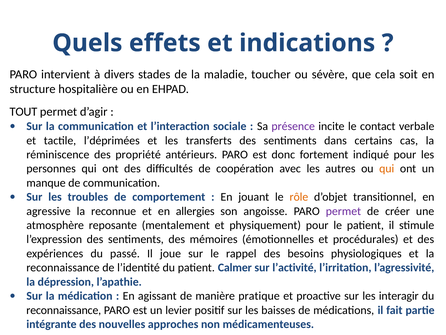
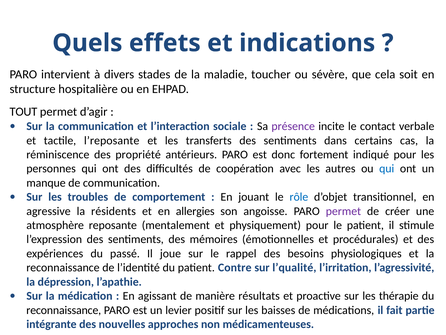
l’déprimées: l’déprimées -> l’reposante (112, 140)
qui colour: orange -> blue (387, 168)
rôle colour: orange -> blue (299, 197)
reconnue: reconnue -> résidents (114, 211)
Calmer: Calmer -> Contre (235, 267)
l’activité: l’activité -> l’qualité (294, 267)
pratique: pratique -> résultats (259, 296)
interagir: interagir -> thérapie (399, 296)
